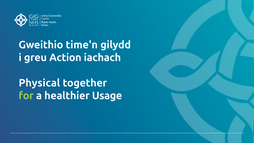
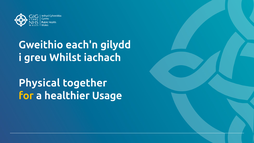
time'n: time'n -> each'n (82, 45)
Action: Action -> Whilst (65, 57)
for colour: light green -> yellow (26, 96)
